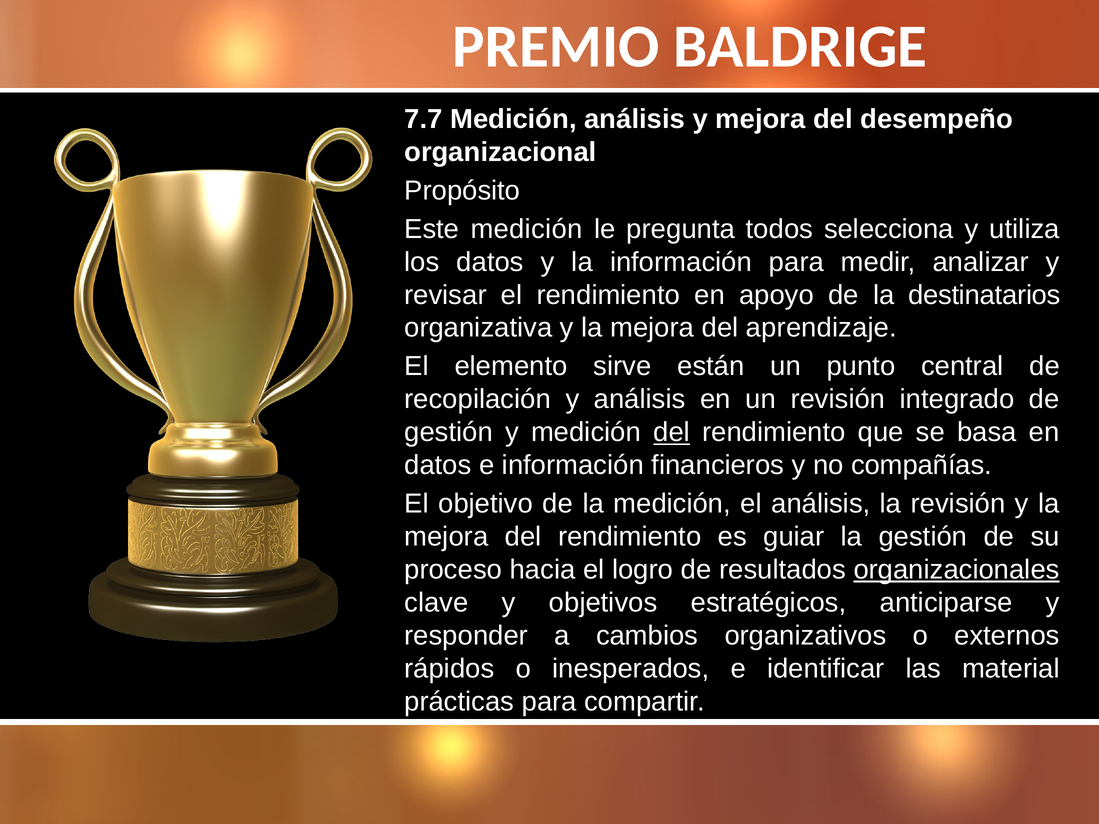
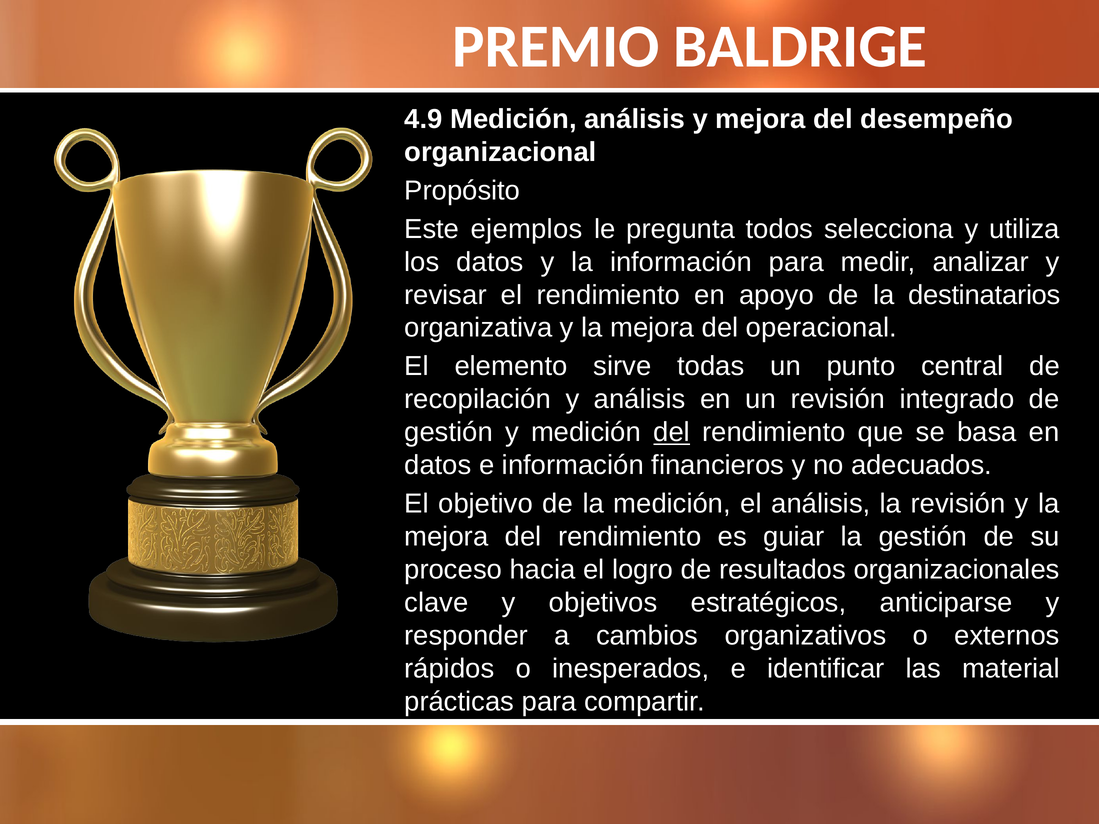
7.7: 7.7 -> 4.9 (423, 119)
Este medición: medición -> ejemplos (527, 229)
aprendizaje: aprendizaje -> operacional (821, 328)
están: están -> todas (711, 366)
compañías: compañías -> adecuados (921, 465)
organizacionales underline: present -> none (957, 570)
